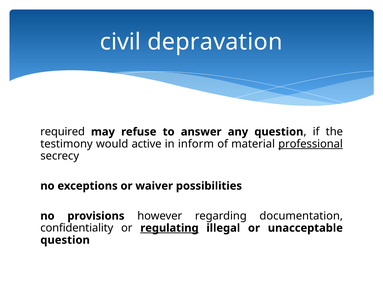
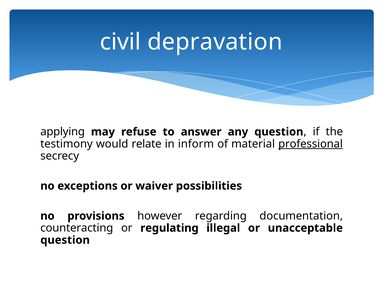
required: required -> applying (63, 132)
active: active -> relate (147, 144)
confidentiality: confidentiality -> counteracting (77, 228)
regulating underline: present -> none (169, 228)
